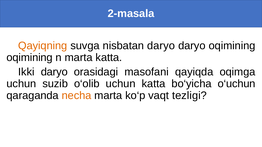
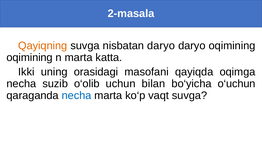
Ikki daryo: daryo -> uning (54, 72)
uchun: uchun -> necha (21, 84)
uchun katta: katta -> bilan (153, 84)
necha colour: orange -> blue (77, 96)
vaqt tezligi: tezligi -> suvga (189, 96)
